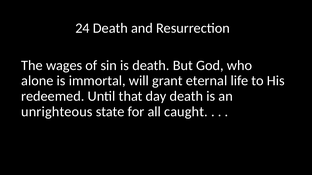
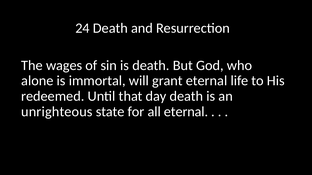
all caught: caught -> eternal (186, 112)
